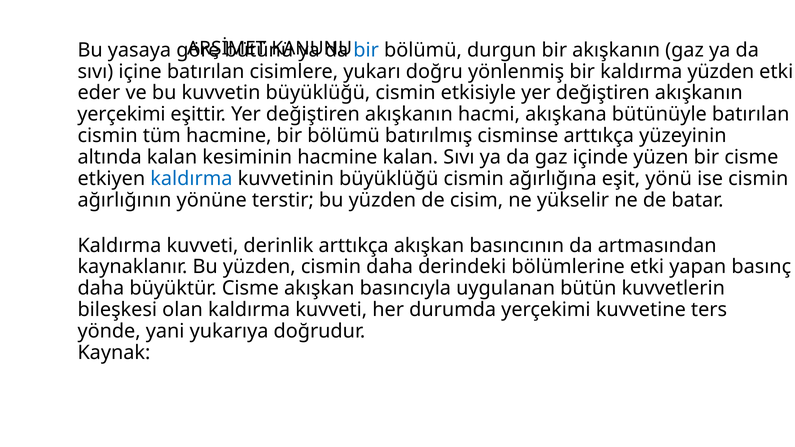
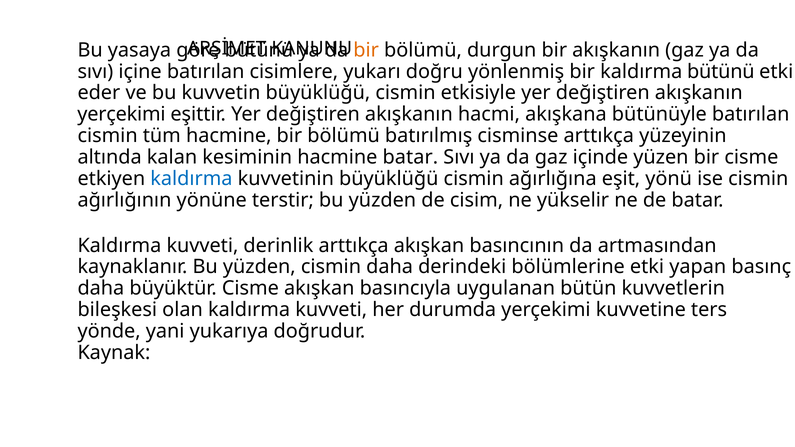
bir colour: blue -> orange (366, 50)
kaldırma yüzden: yüzden -> bütünü (721, 72)
hacmine kalan: kalan -> batar (410, 157)
